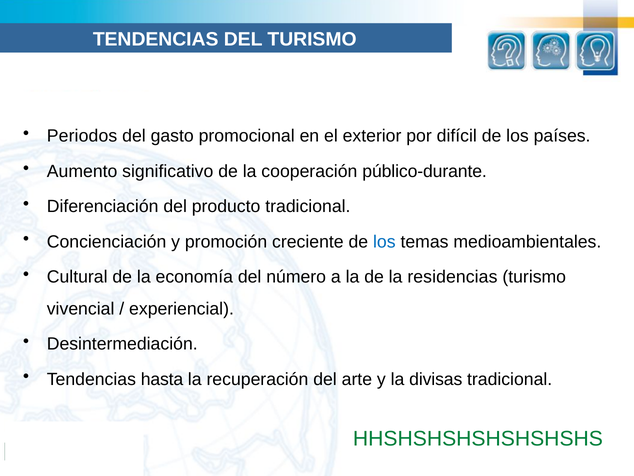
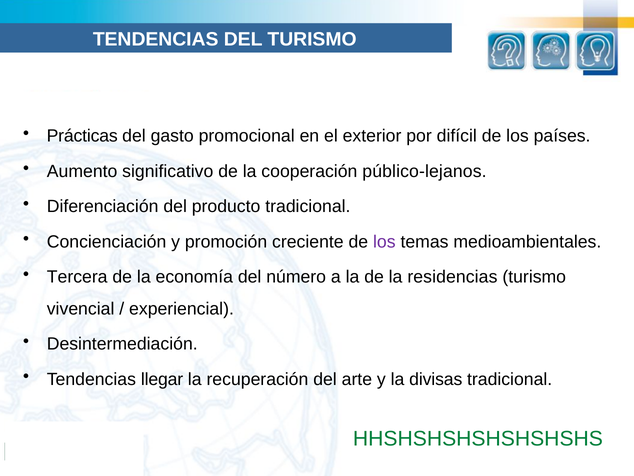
Periodos: Periodos -> Prácticas (82, 136)
público-durante: público-durante -> público-lejanos (424, 171)
los colour: blue -> purple (384, 242)
Cultural: Cultural -> Tercera (77, 277)
hasta: hasta -> llegar (162, 379)
